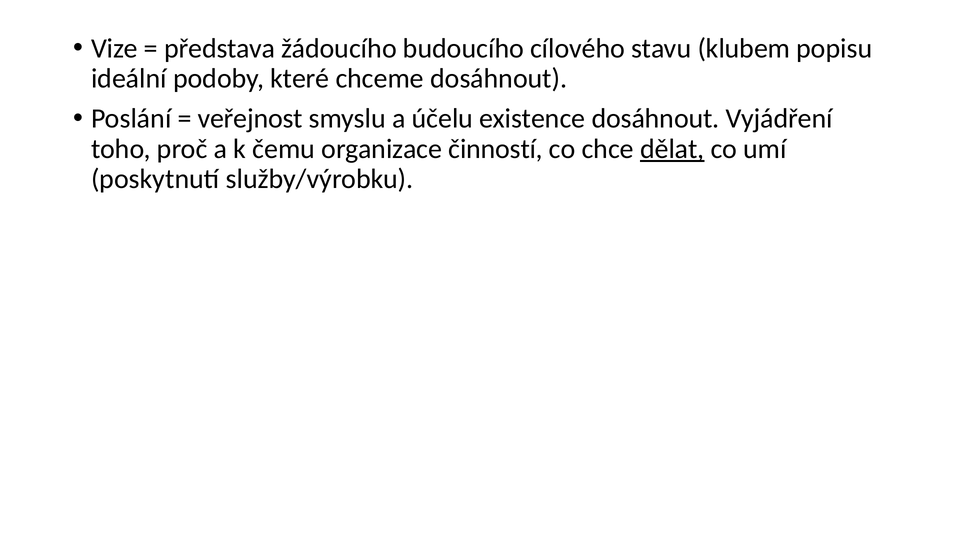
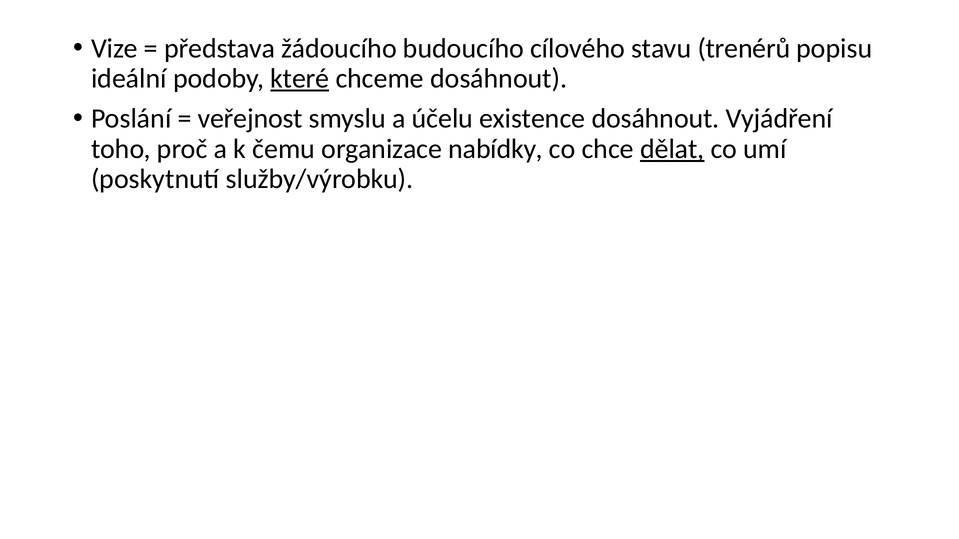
klubem: klubem -> trenérů (744, 48)
které underline: none -> present (300, 79)
činností: činností -> nabídky (496, 149)
